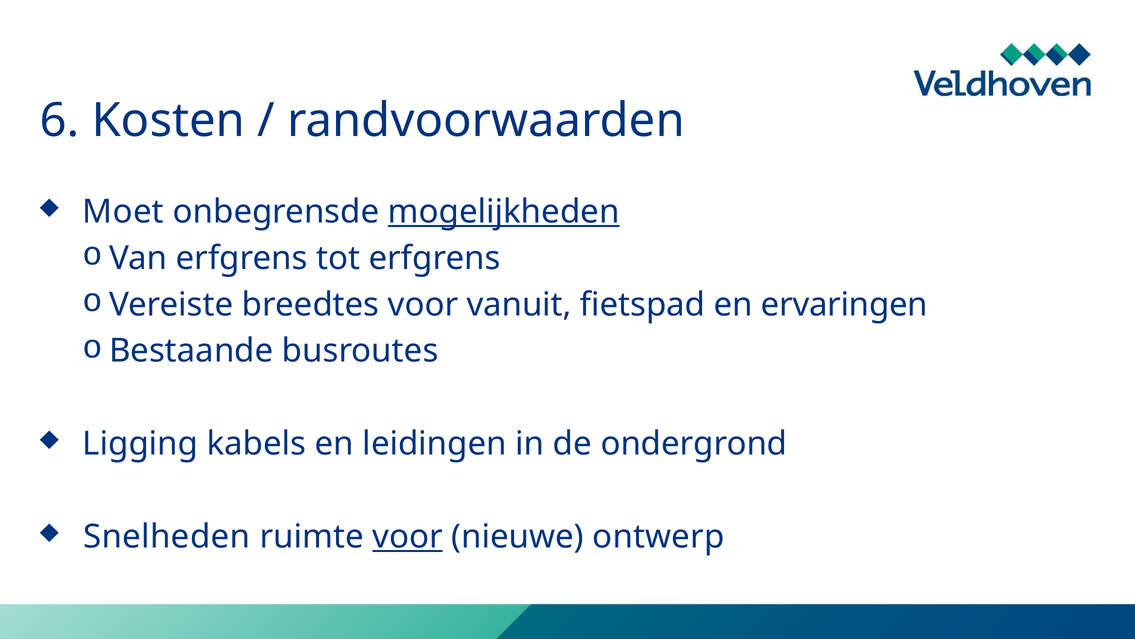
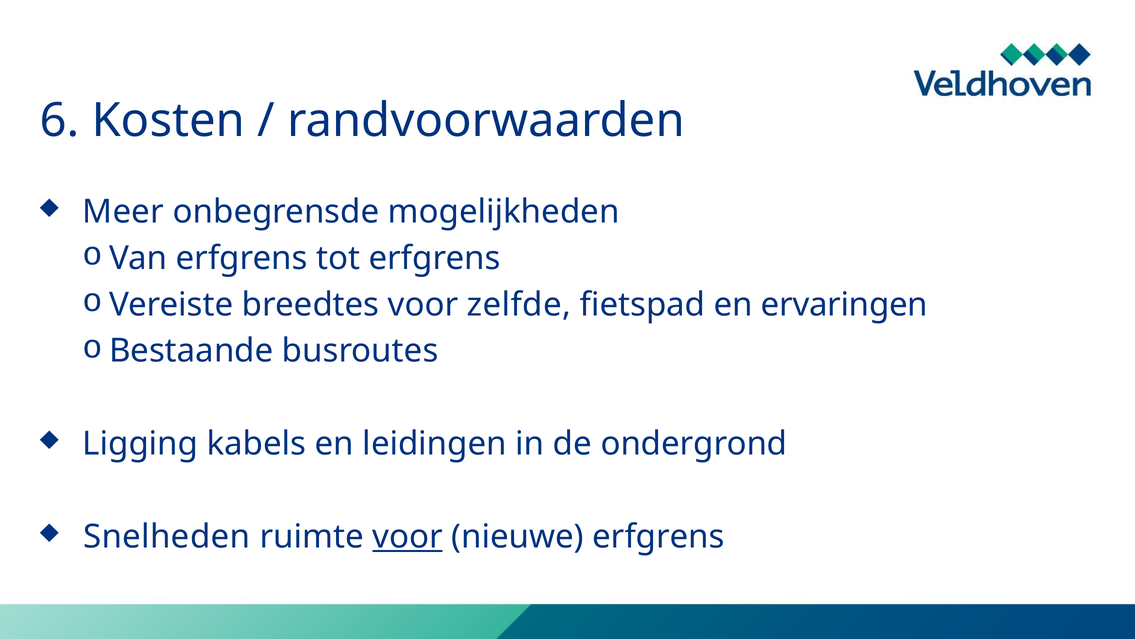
Moet: Moet -> Meer (123, 212)
mogelijkheden underline: present -> none (504, 212)
vanuit: vanuit -> zelfde (519, 304)
nieuwe ontwerp: ontwerp -> erfgrens (659, 536)
